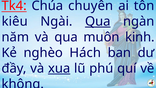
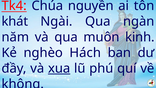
chuyên: chuyên -> nguyền (91, 6)
kiêu: kiêu -> khát (15, 21)
Qua underline: present -> none (98, 21)
